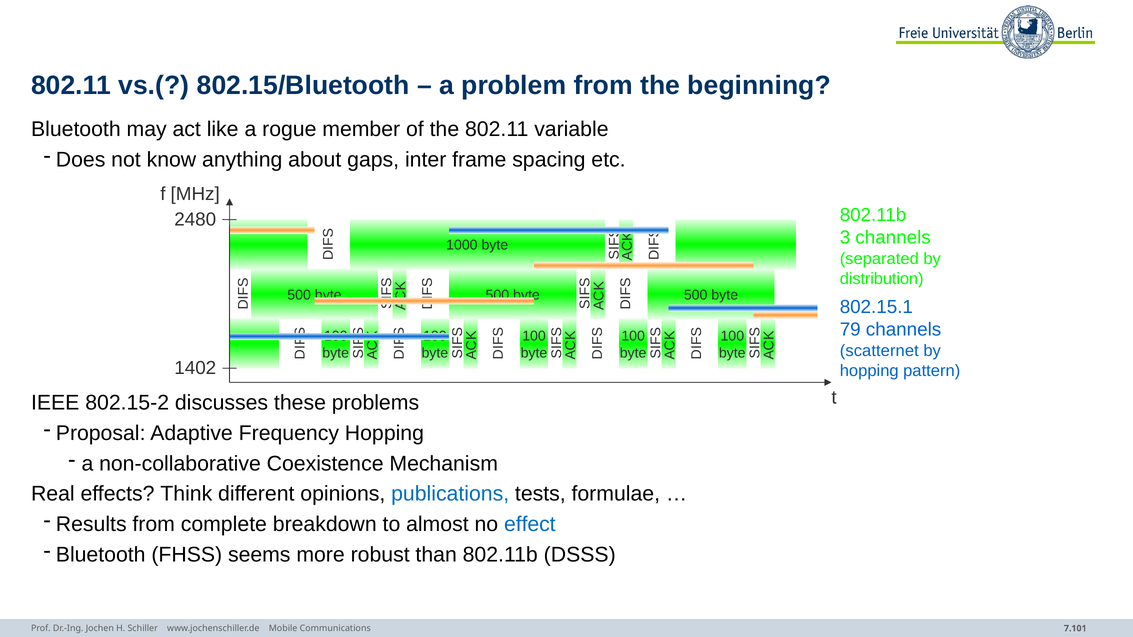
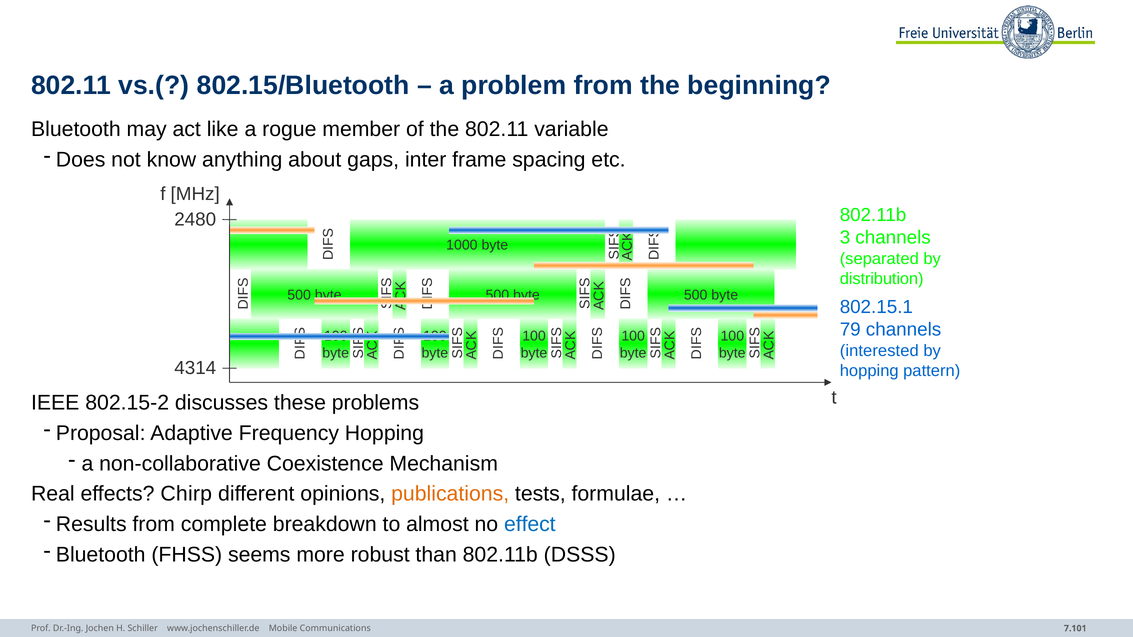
scatternet: scatternet -> interested (879, 351)
1402: 1402 -> 4314 (195, 368)
Think: Think -> Chirp (186, 494)
publications colour: blue -> orange (450, 494)
